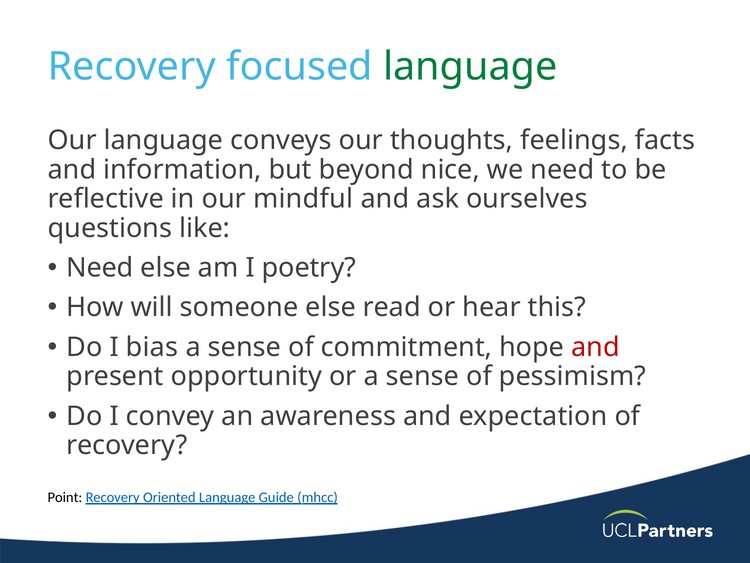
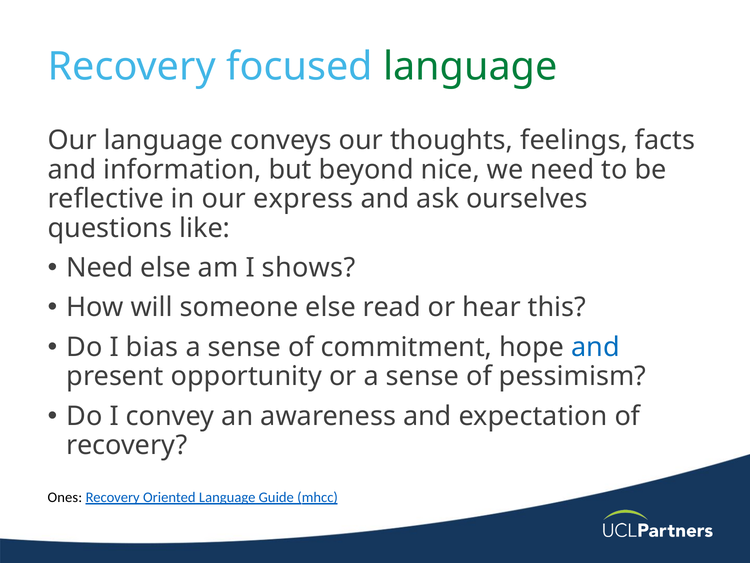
mindful: mindful -> express (303, 199)
poetry: poetry -> shows (309, 268)
and colour: red -> blue (596, 347)
Point: Point -> Ones (65, 497)
